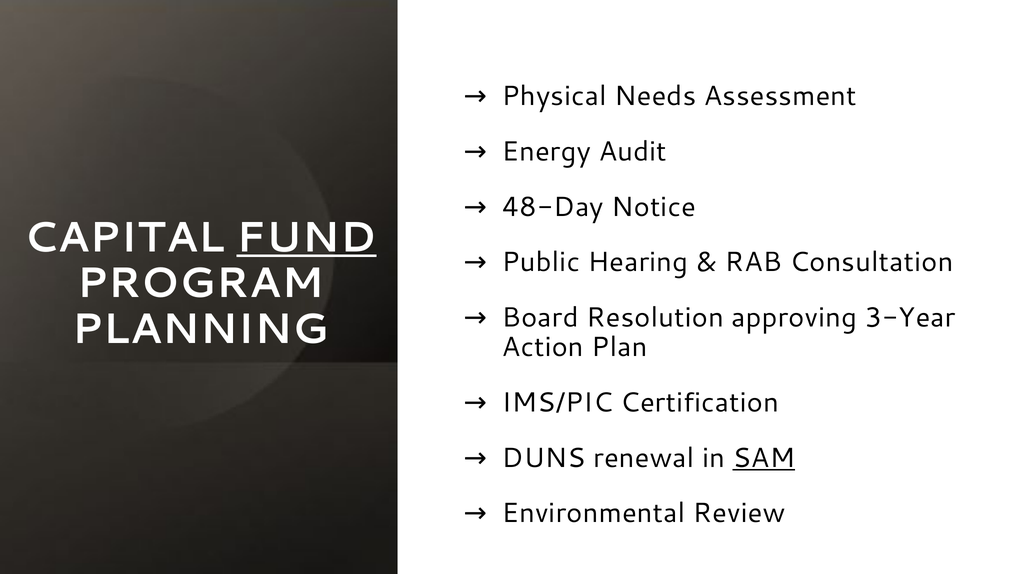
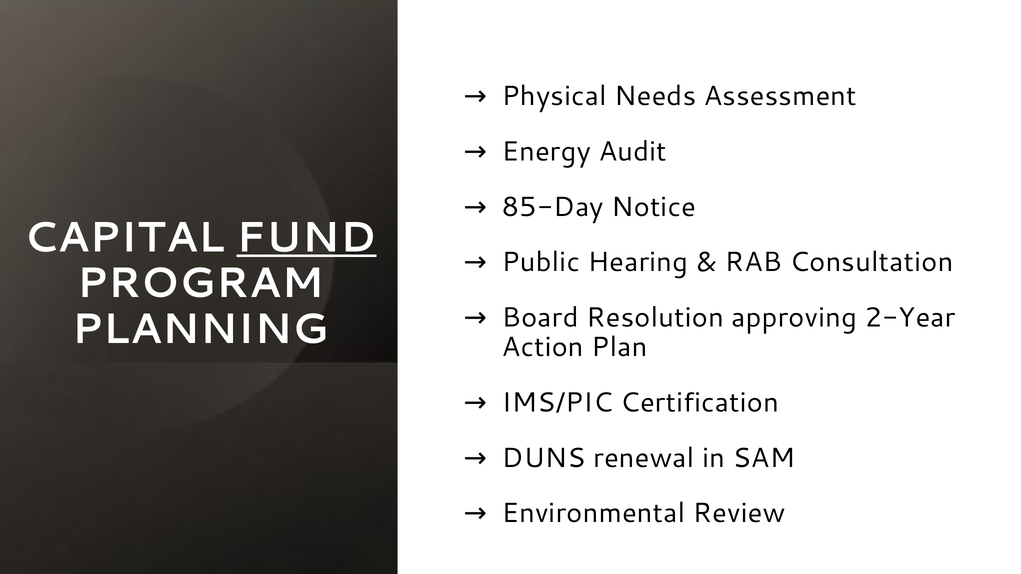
48-Day: 48-Day -> 85-Day (553, 207)
3-Year: 3-Year -> 2-Year (910, 318)
SAM underline: present -> none (764, 458)
